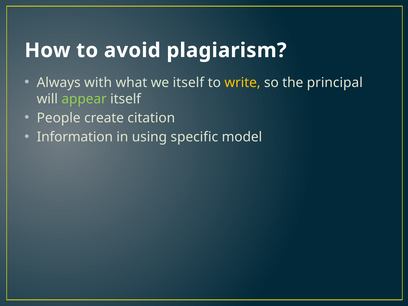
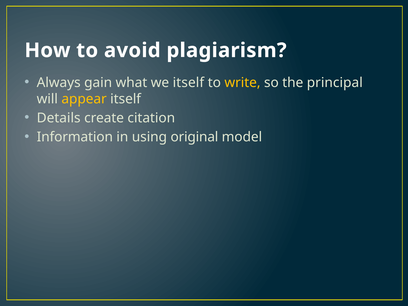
with: with -> gain (98, 83)
appear colour: light green -> yellow (84, 99)
People: People -> Details (59, 118)
specific: specific -> original (194, 137)
